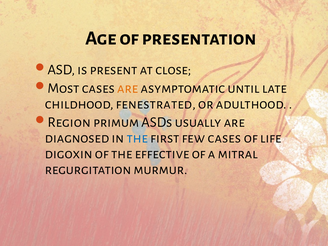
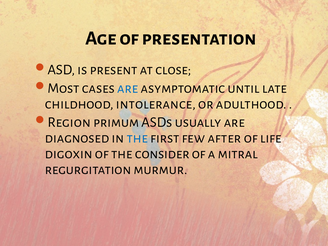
are colour: orange -> blue (128, 88)
fenestrated: fenestrated -> intolerance (156, 104)
few cases: cases -> after (224, 138)
effective: effective -> consider (162, 154)
